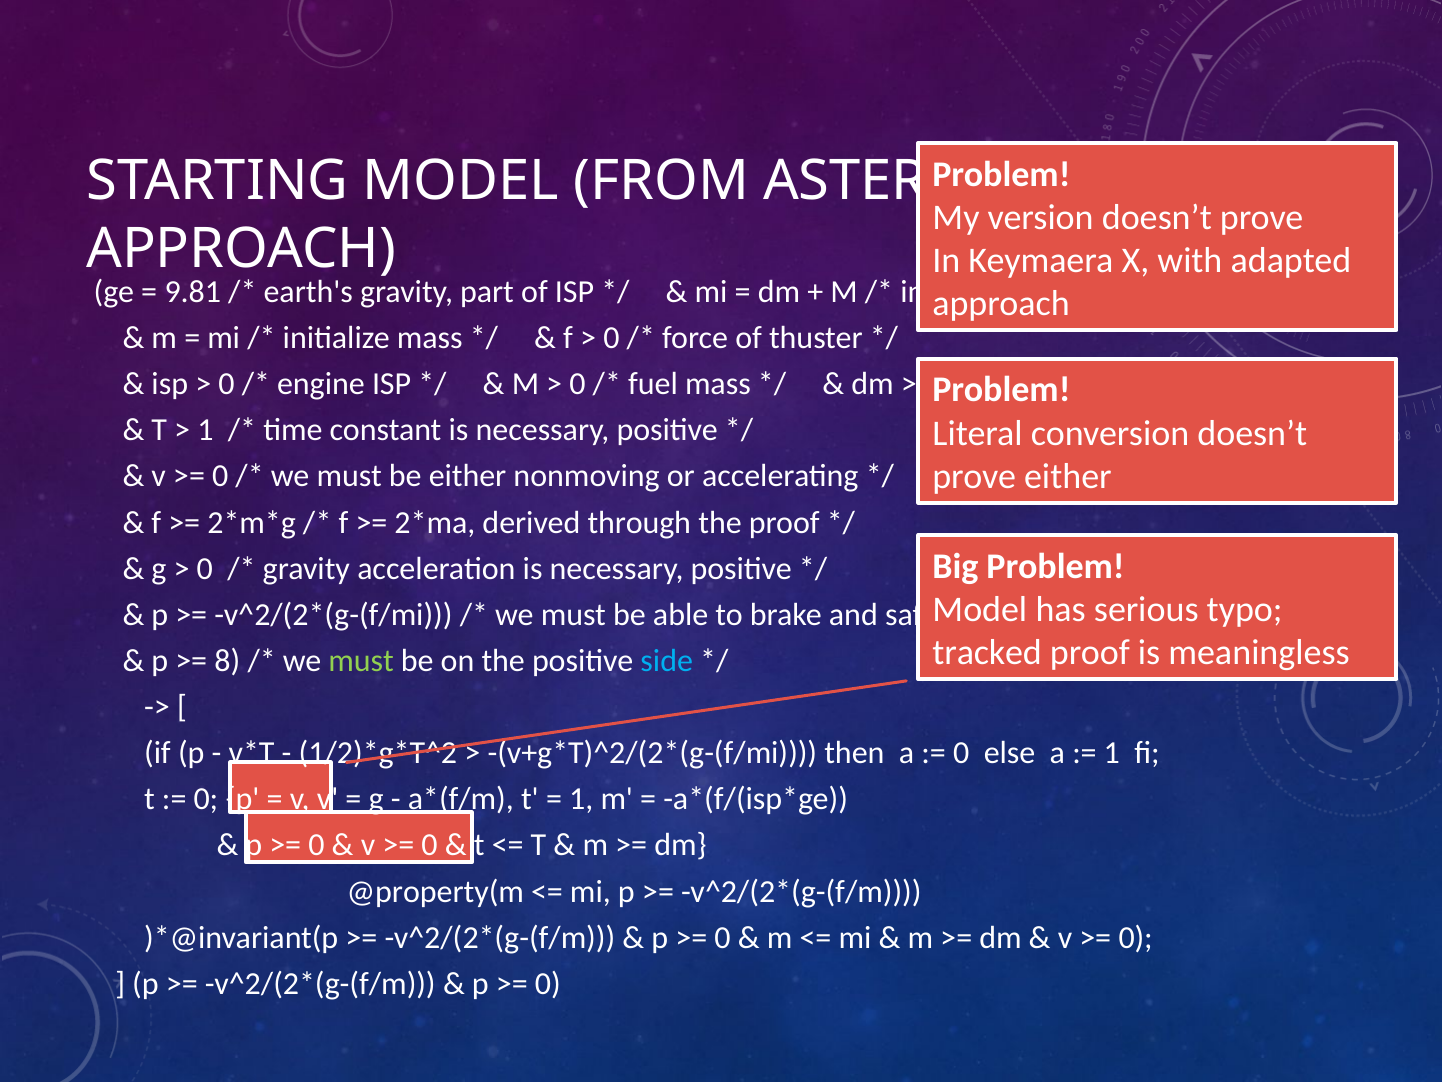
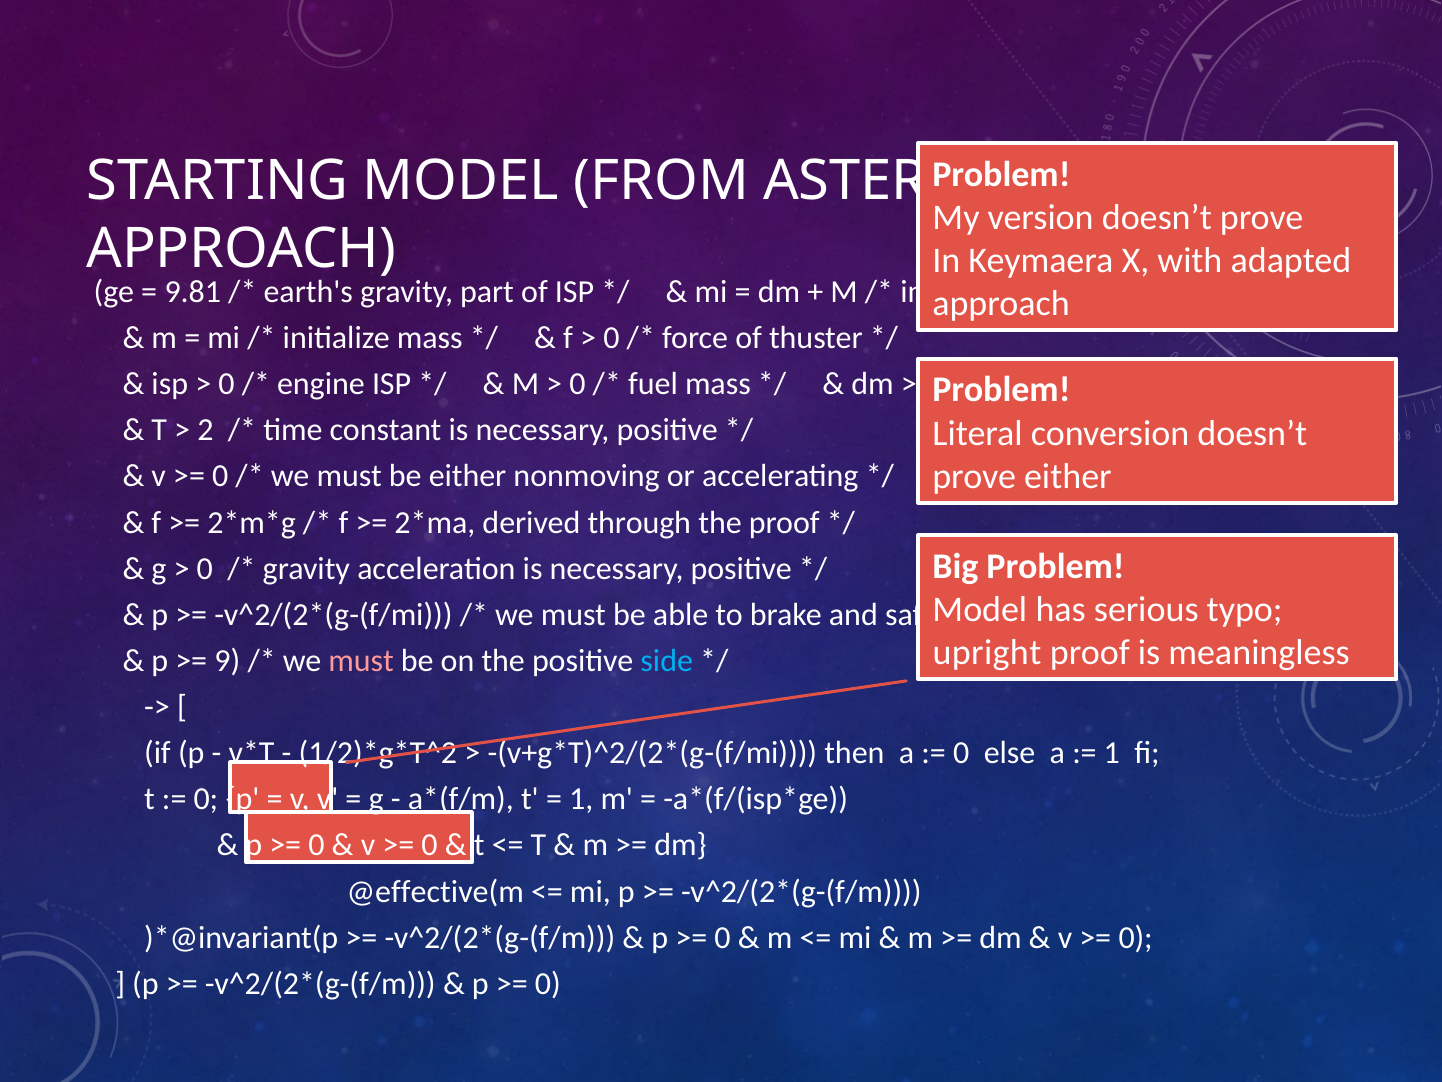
1: 1 -> 2 (205, 430)
tracked: tracked -> upright (987, 653)
8: 8 -> 9 (227, 661)
must colour: light green -> pink (361, 661)
@property(m: @property(m -> @effective(m (435, 891)
